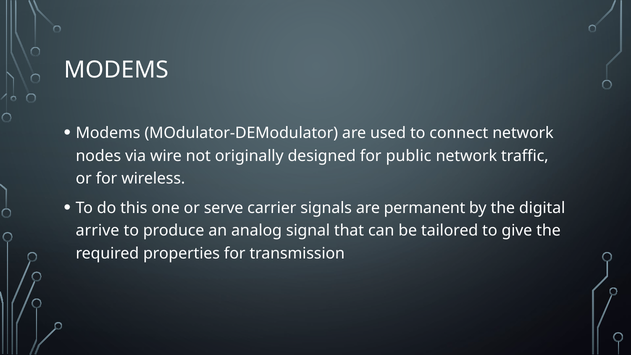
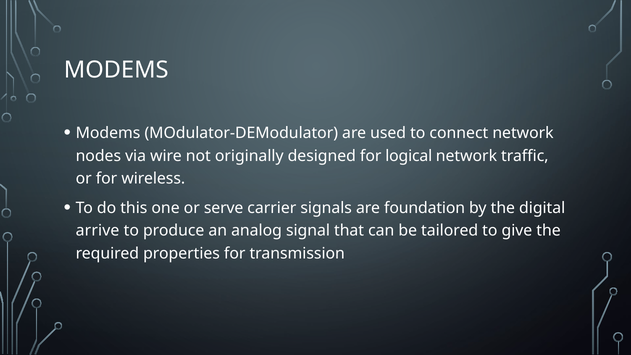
public: public -> logical (409, 156)
permanent: permanent -> foundation (425, 208)
